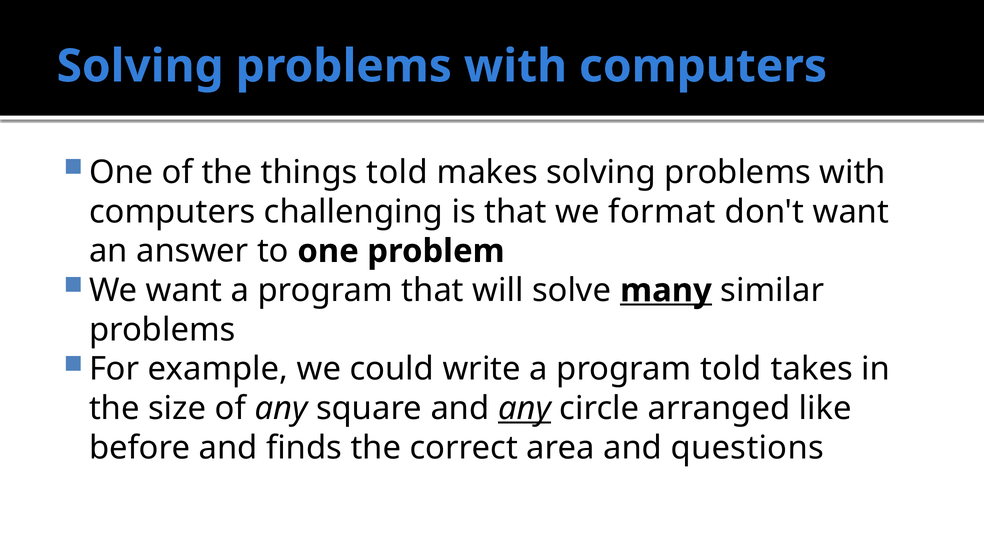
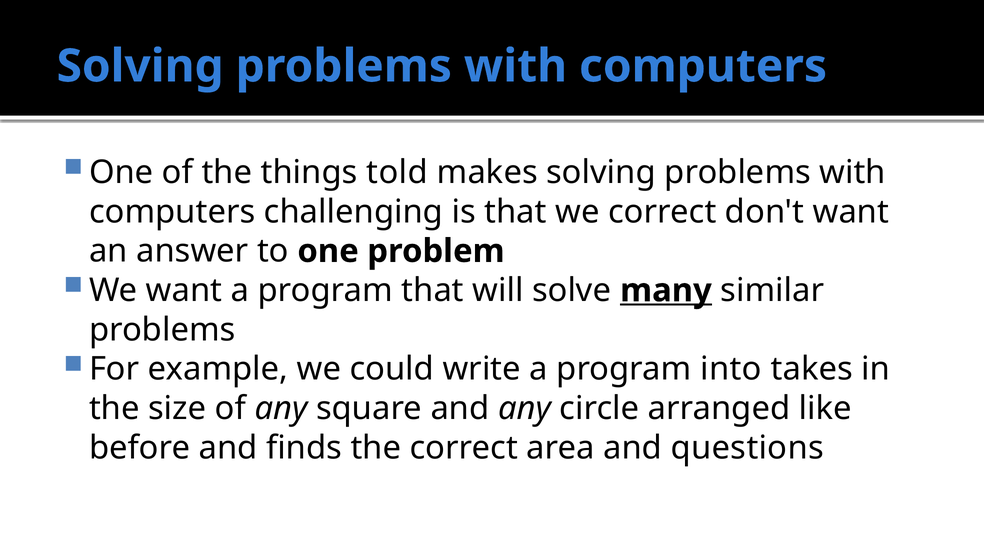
we format: format -> correct (662, 212)
program told: told -> into (731, 369)
any underline: present -> none (525, 409)
